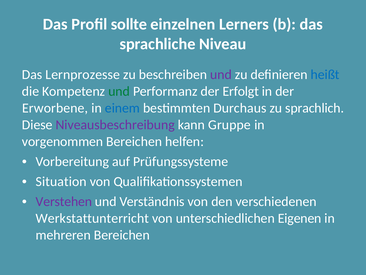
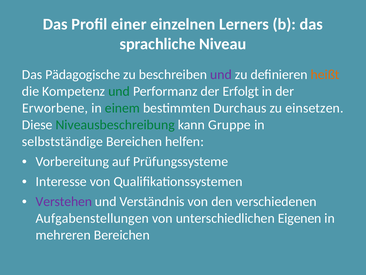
sollte: sollte -> einer (129, 24)
Lernprozesse: Lernprozesse -> Pädagogische (83, 74)
heißt colour: blue -> orange (325, 74)
einem colour: blue -> green (122, 108)
sprachlich: sprachlich -> einsetzen (314, 108)
Niveausbeschreibung colour: purple -> green (115, 125)
vorgenommen: vorgenommen -> selbstständige (62, 141)
Situation: Situation -> Interesse (61, 181)
Werkstattunterricht: Werkstattunterricht -> Aufgabenstellungen (92, 218)
